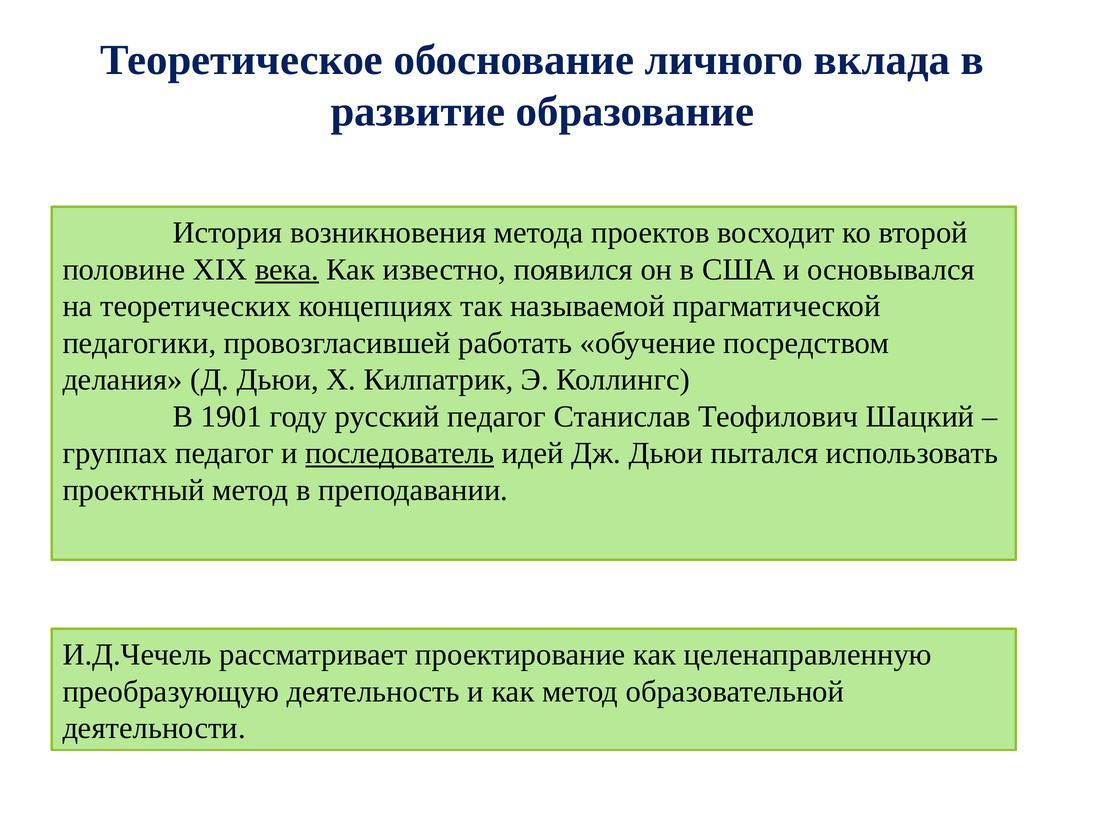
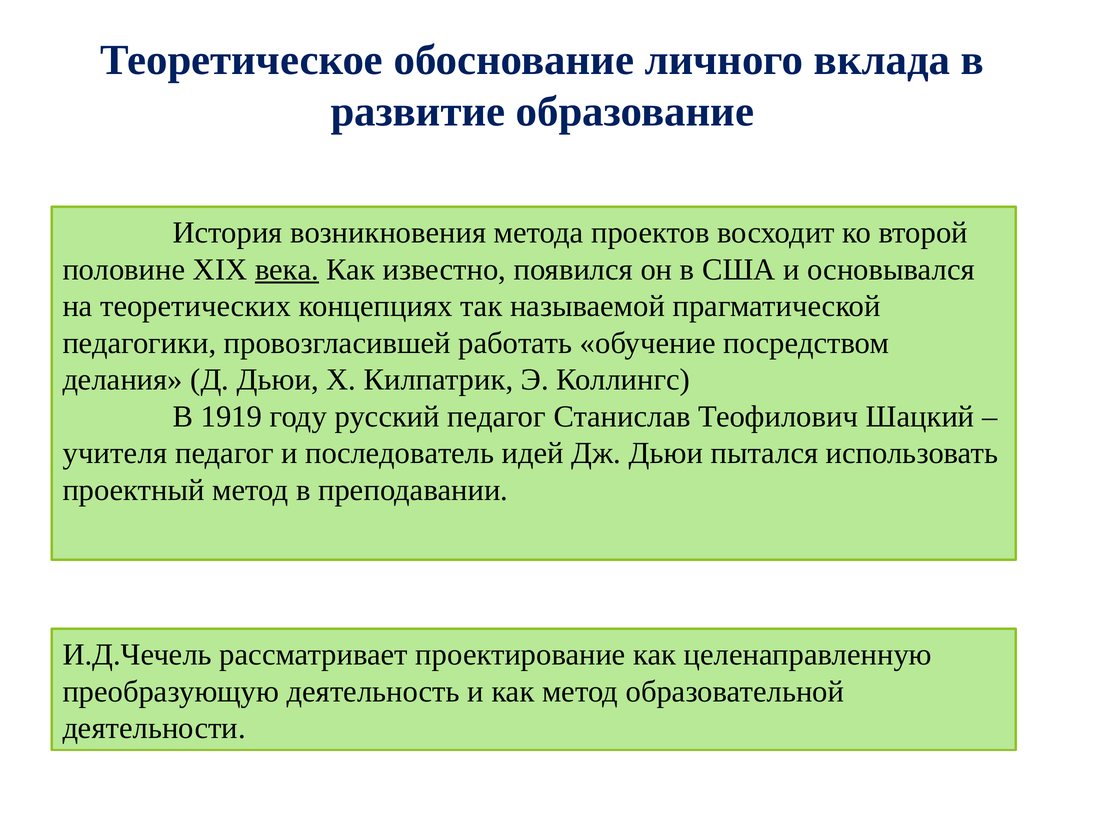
1901: 1901 -> 1919 (231, 416)
группах: группах -> учителя (115, 453)
последователь underline: present -> none (400, 453)
